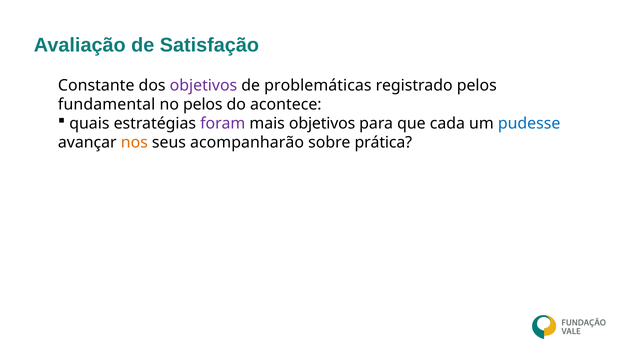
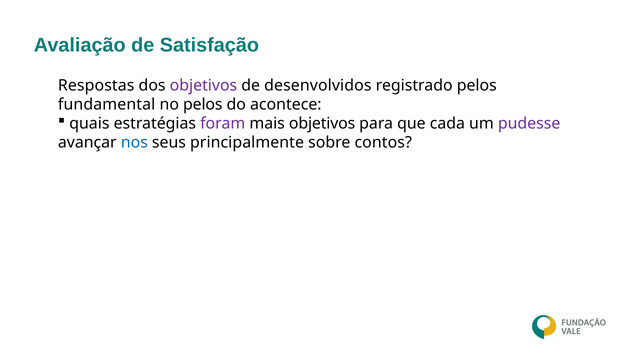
Constante: Constante -> Respostas (96, 85)
problemáticas: problemáticas -> desenvolvidos (318, 85)
pudesse colour: blue -> purple (529, 124)
nos colour: orange -> blue (134, 143)
acompanharão: acompanharão -> principalmente (247, 143)
prática: prática -> contos (383, 143)
